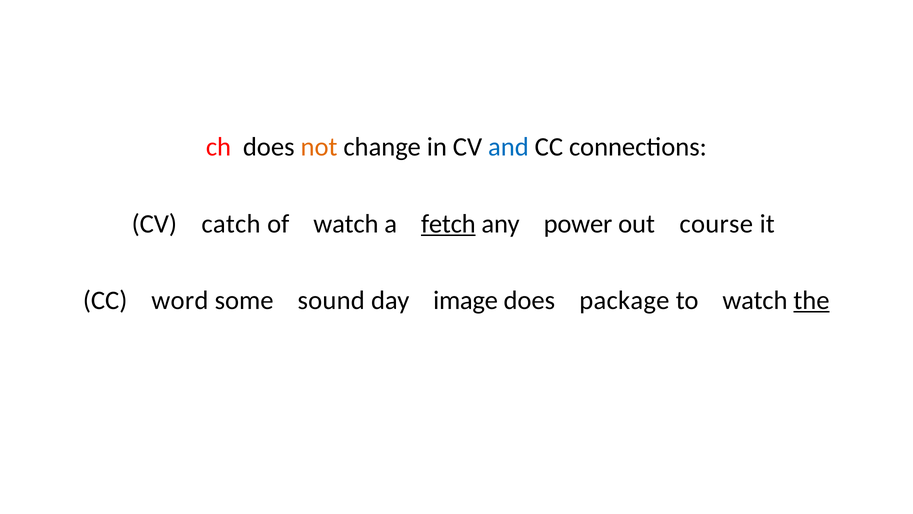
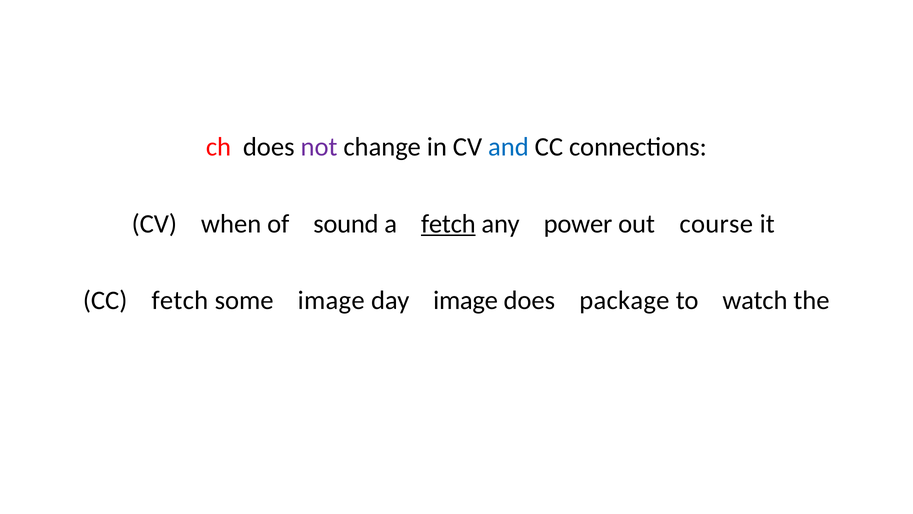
not colour: orange -> purple (319, 147)
catch: catch -> when (231, 224)
of watch: watch -> sound (346, 224)
CC word: word -> fetch (180, 300)
some sound: sound -> image (331, 300)
the underline: present -> none (812, 300)
